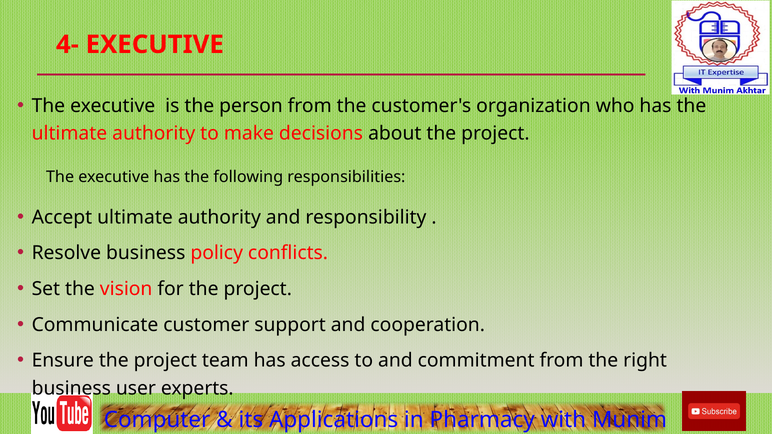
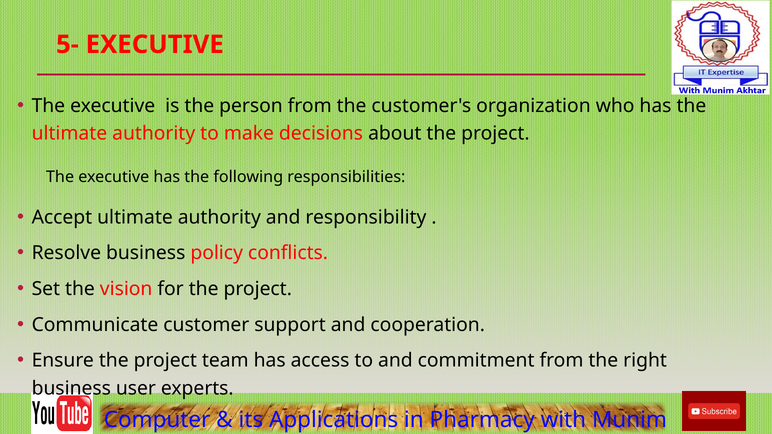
4-: 4- -> 5- (68, 45)
